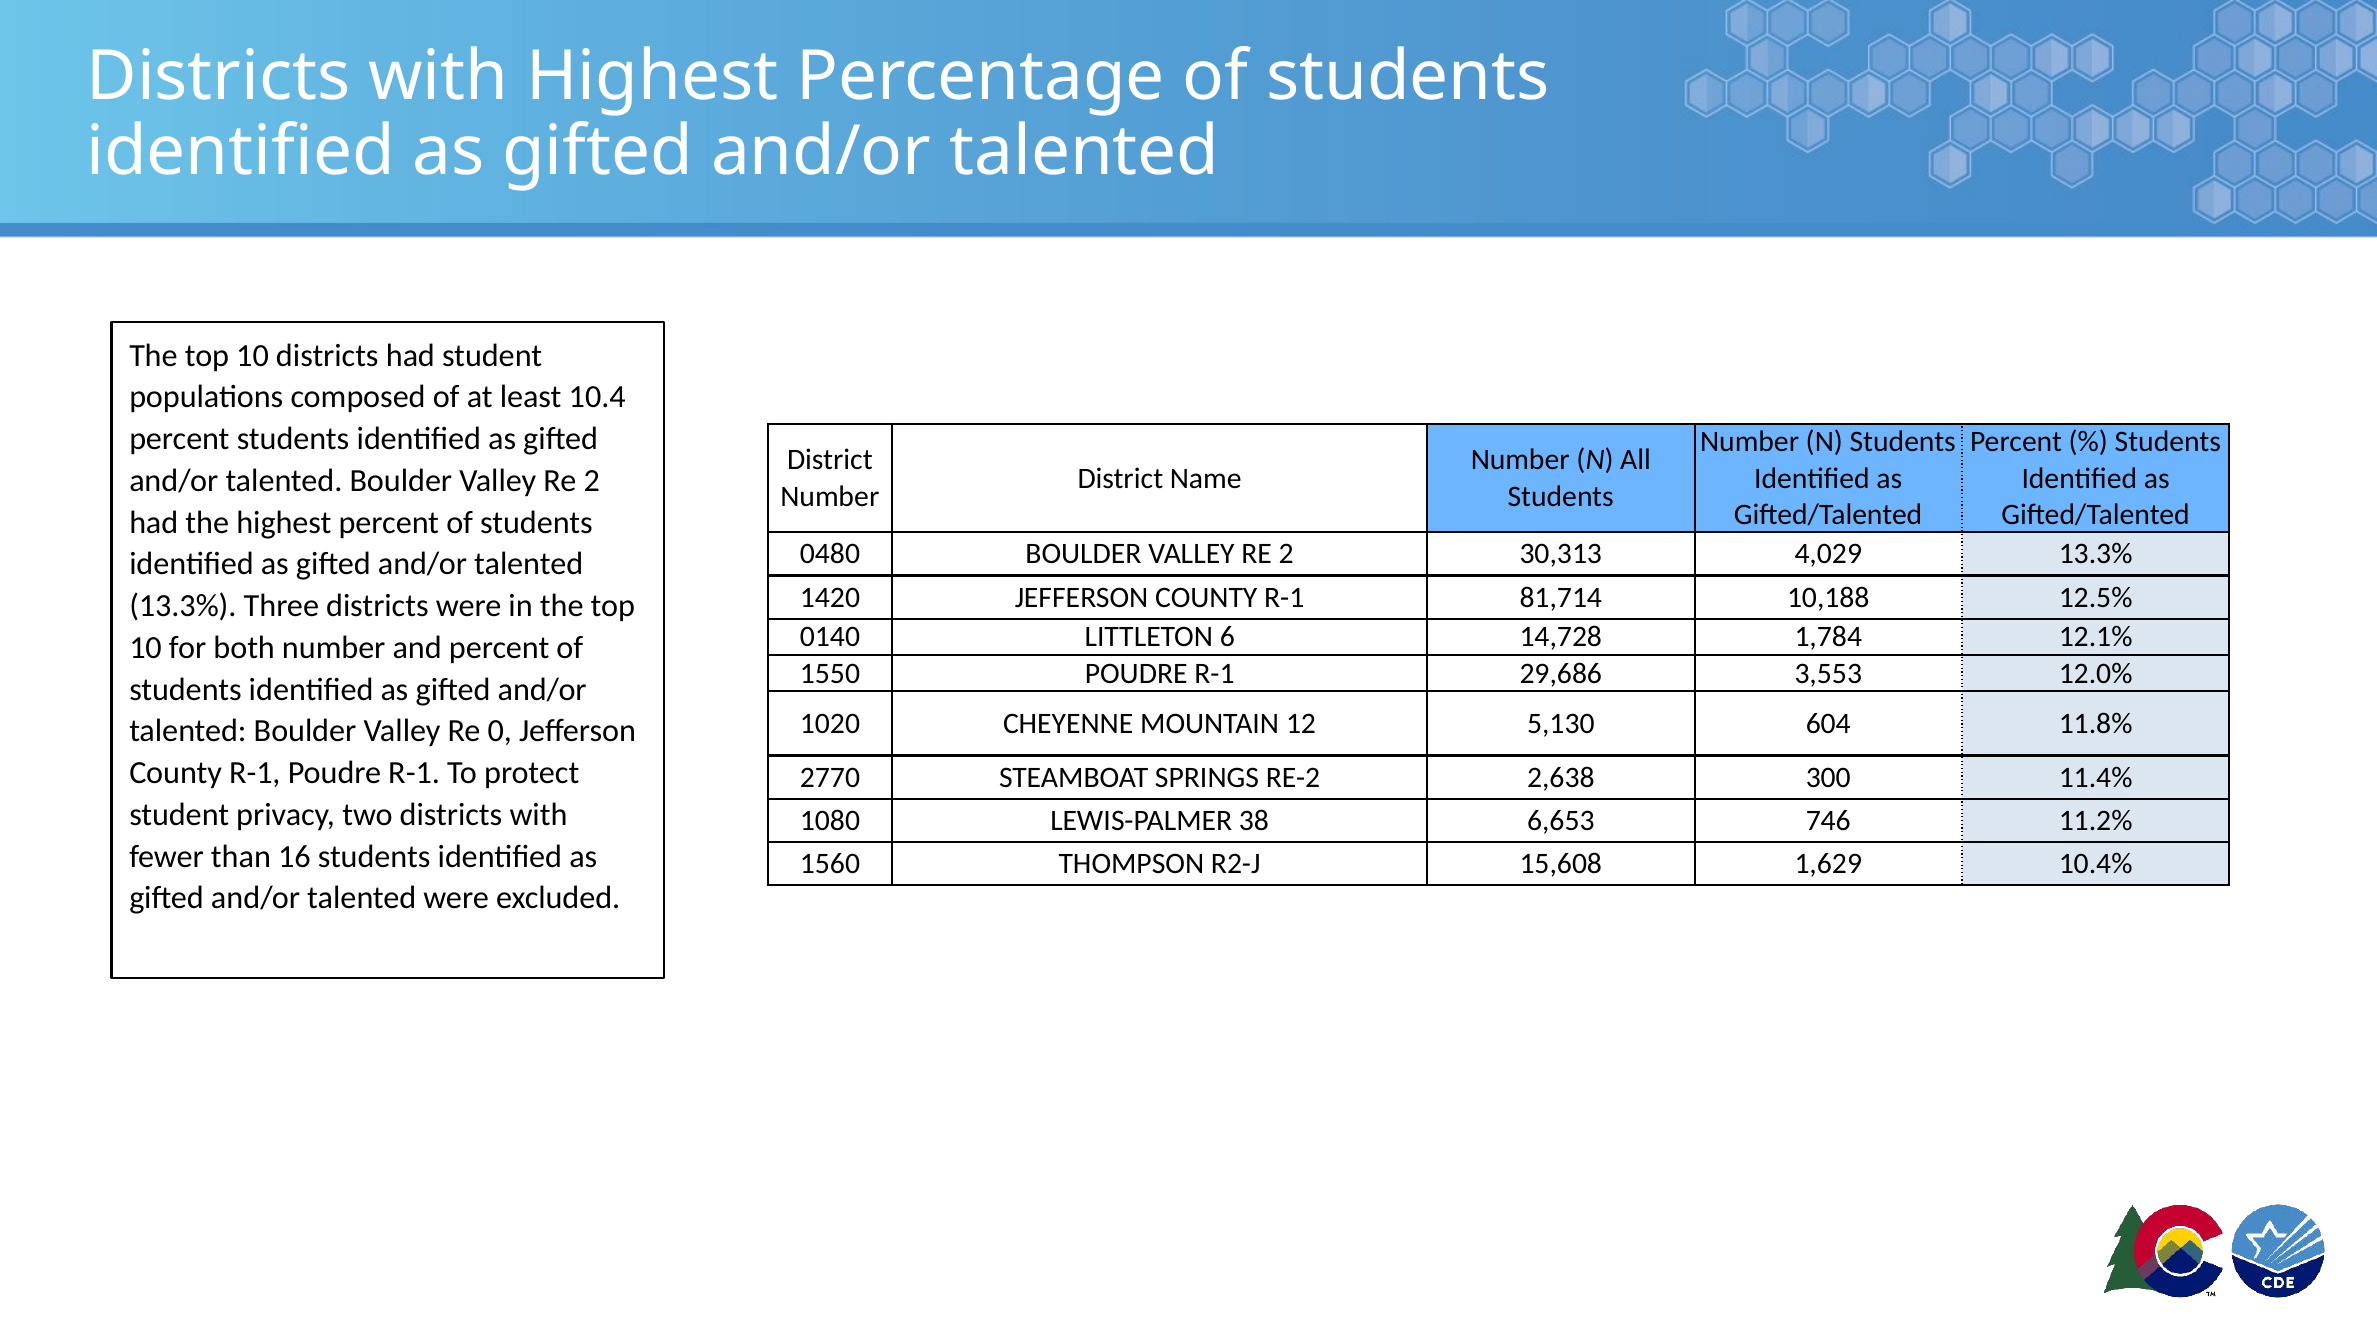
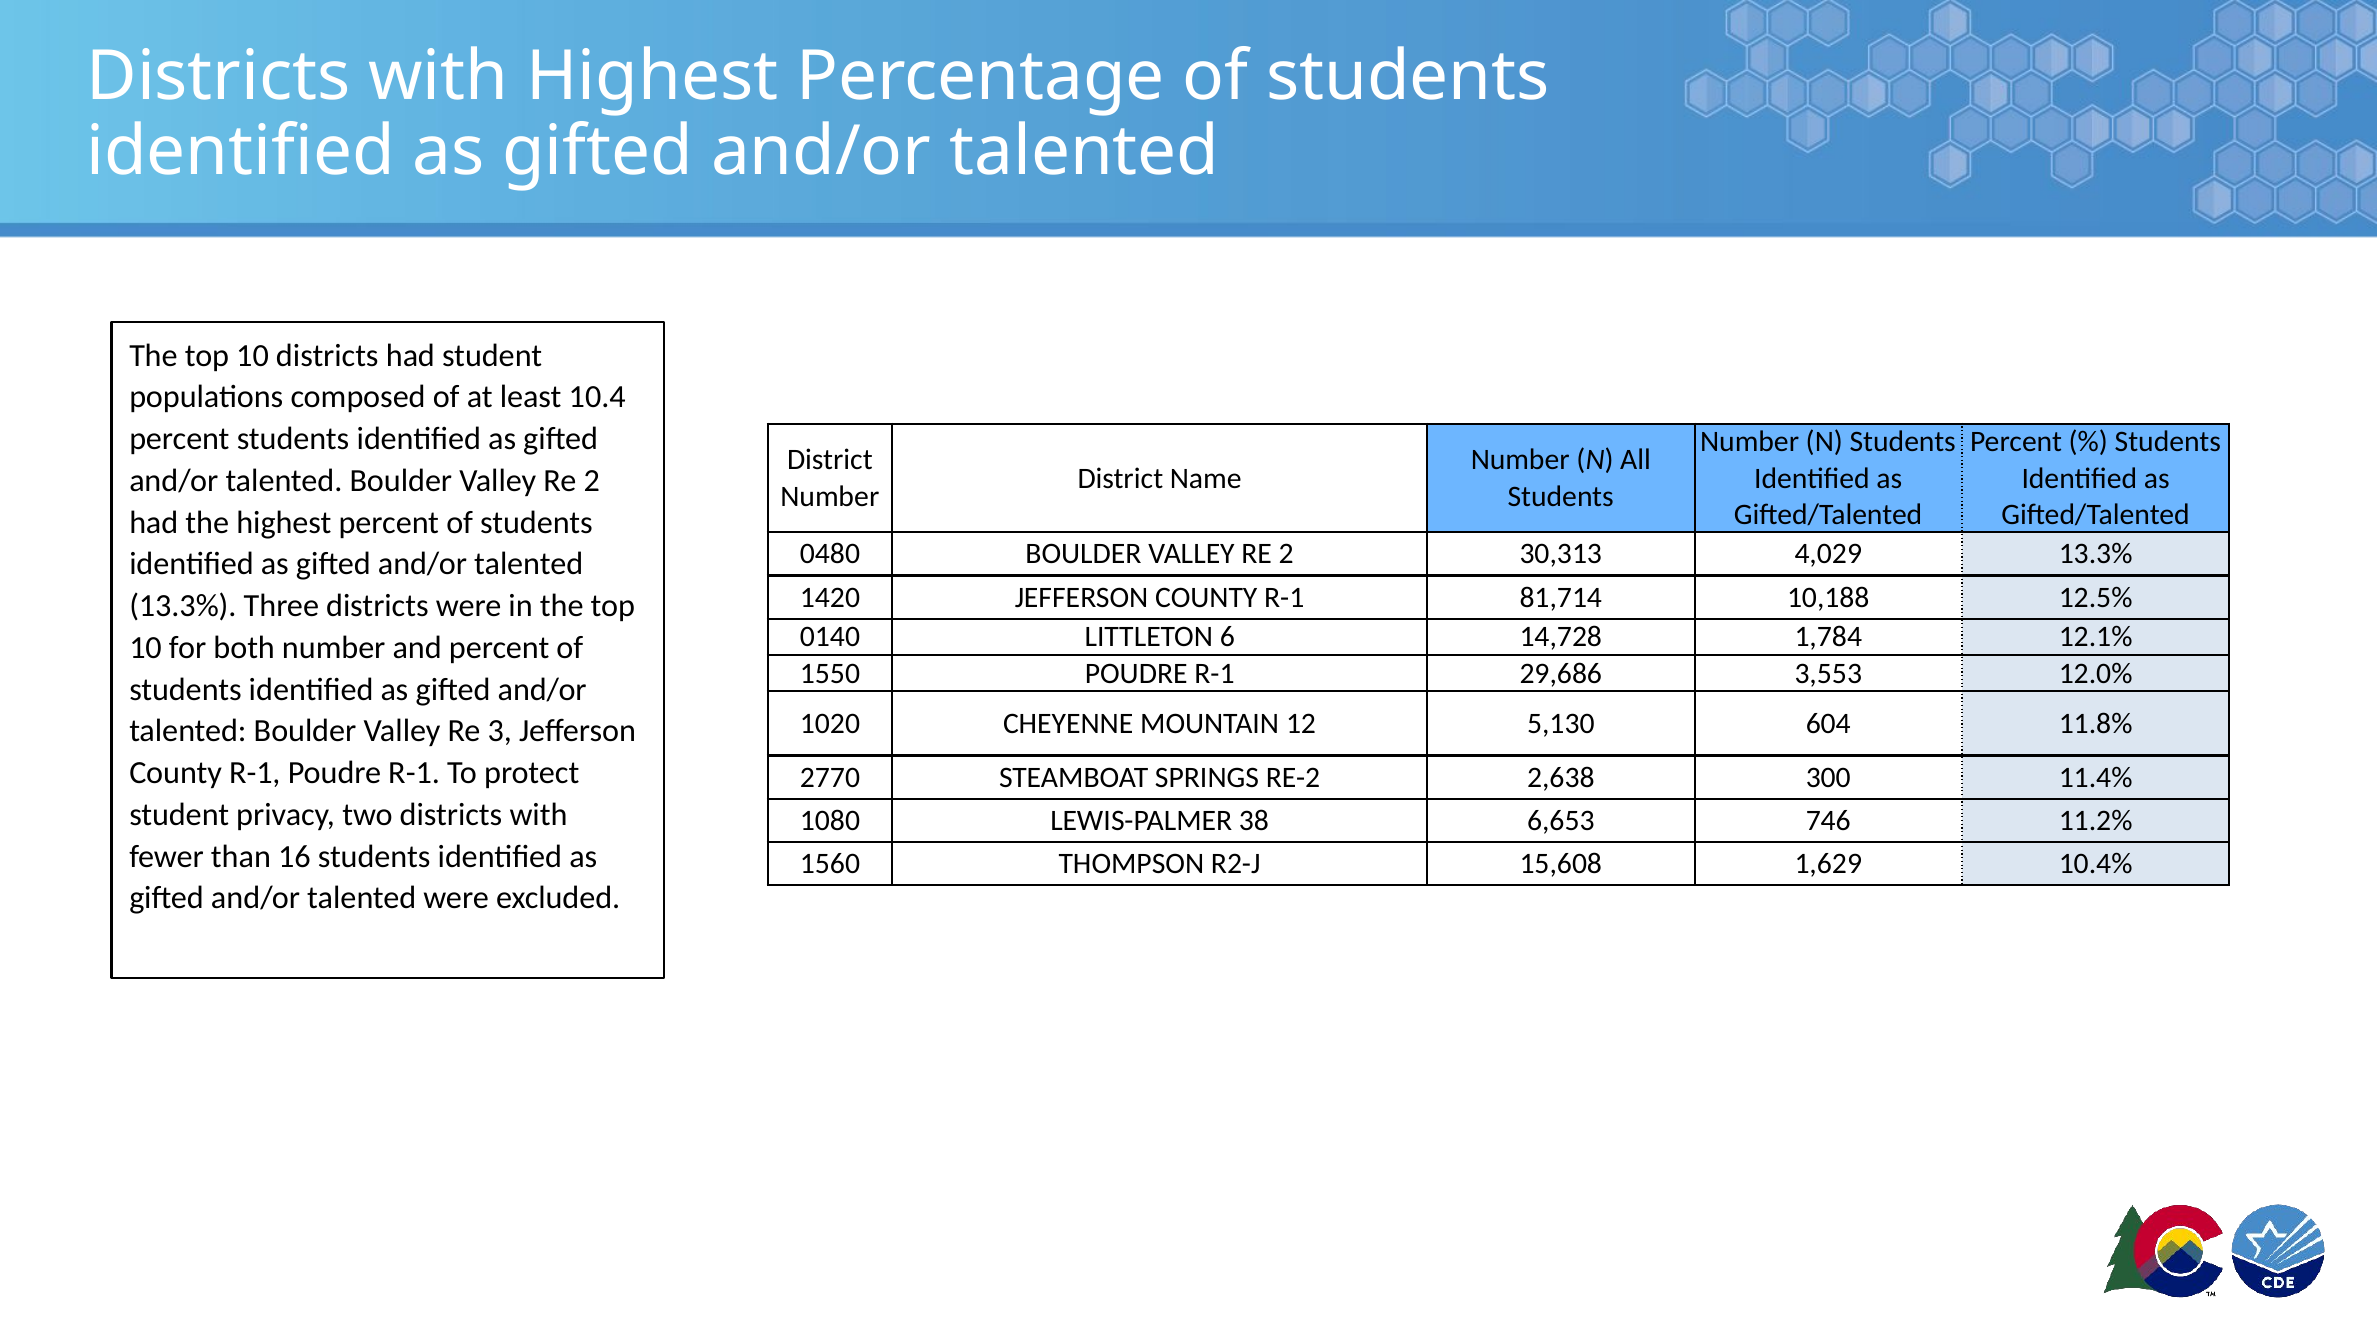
0: 0 -> 3 (500, 731)
